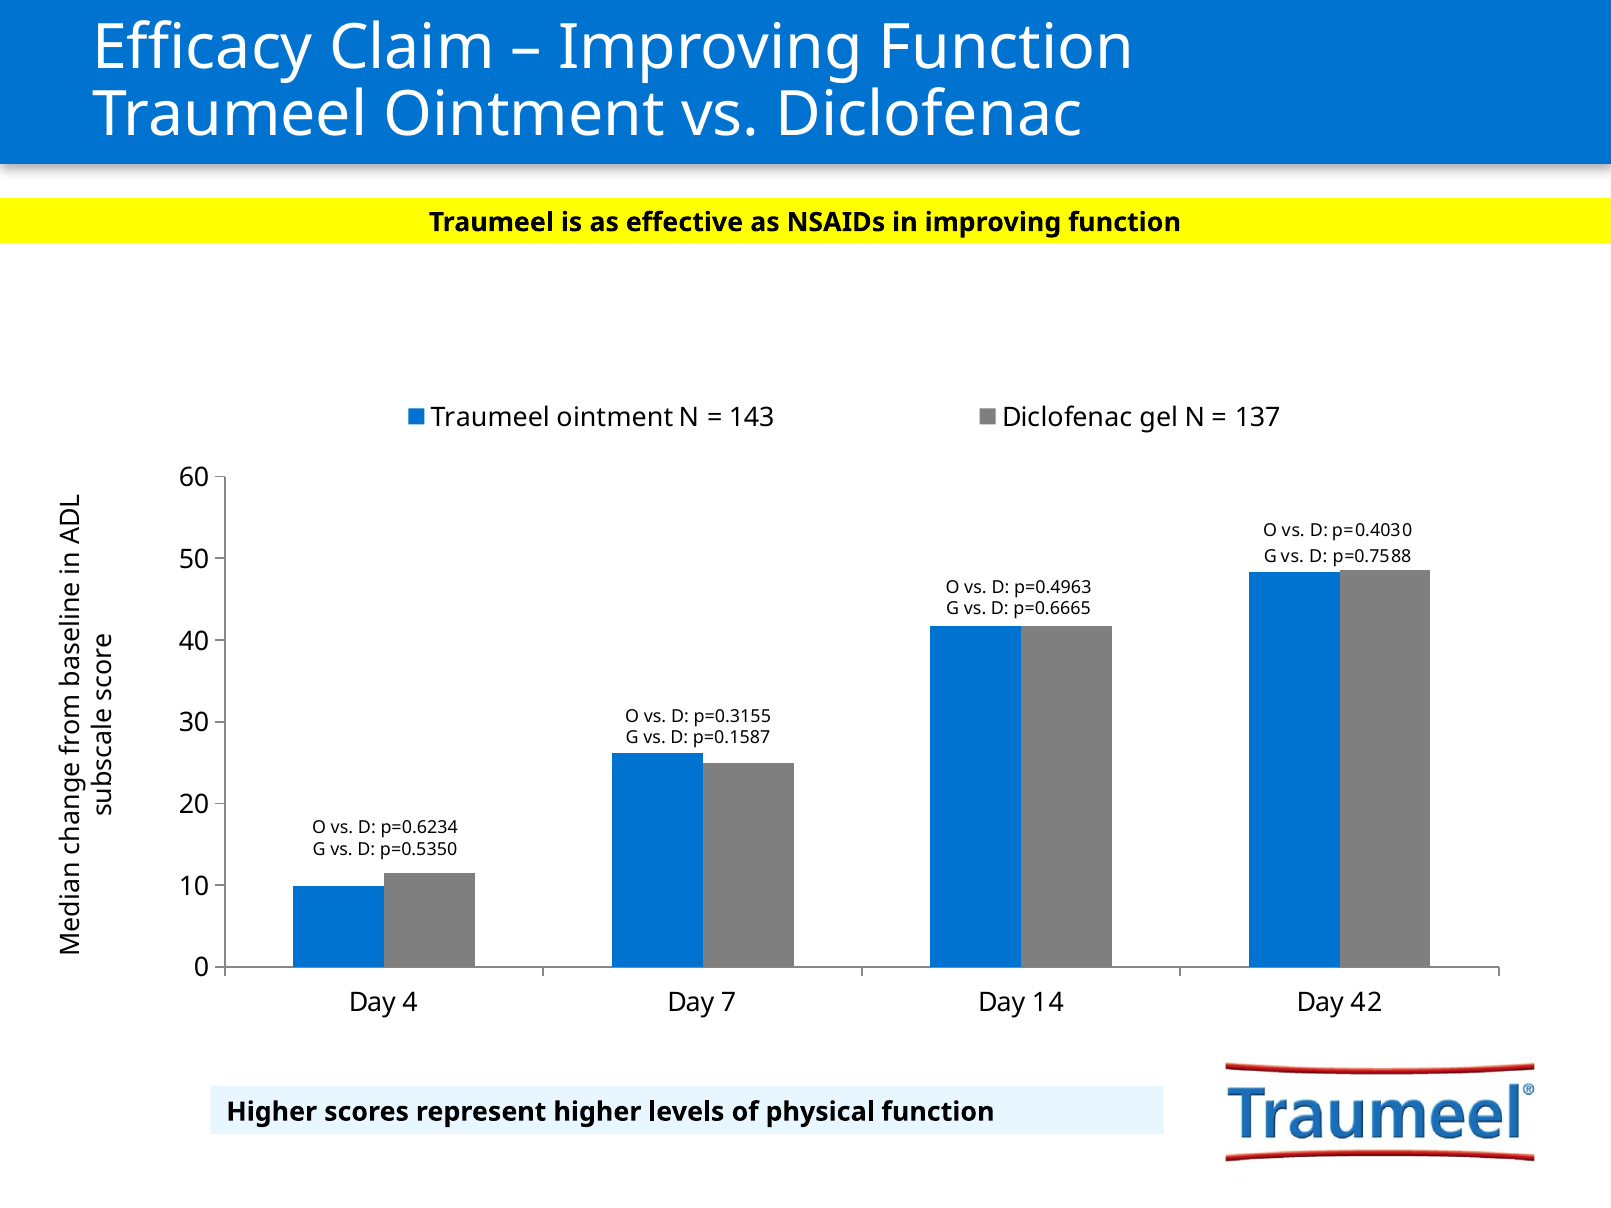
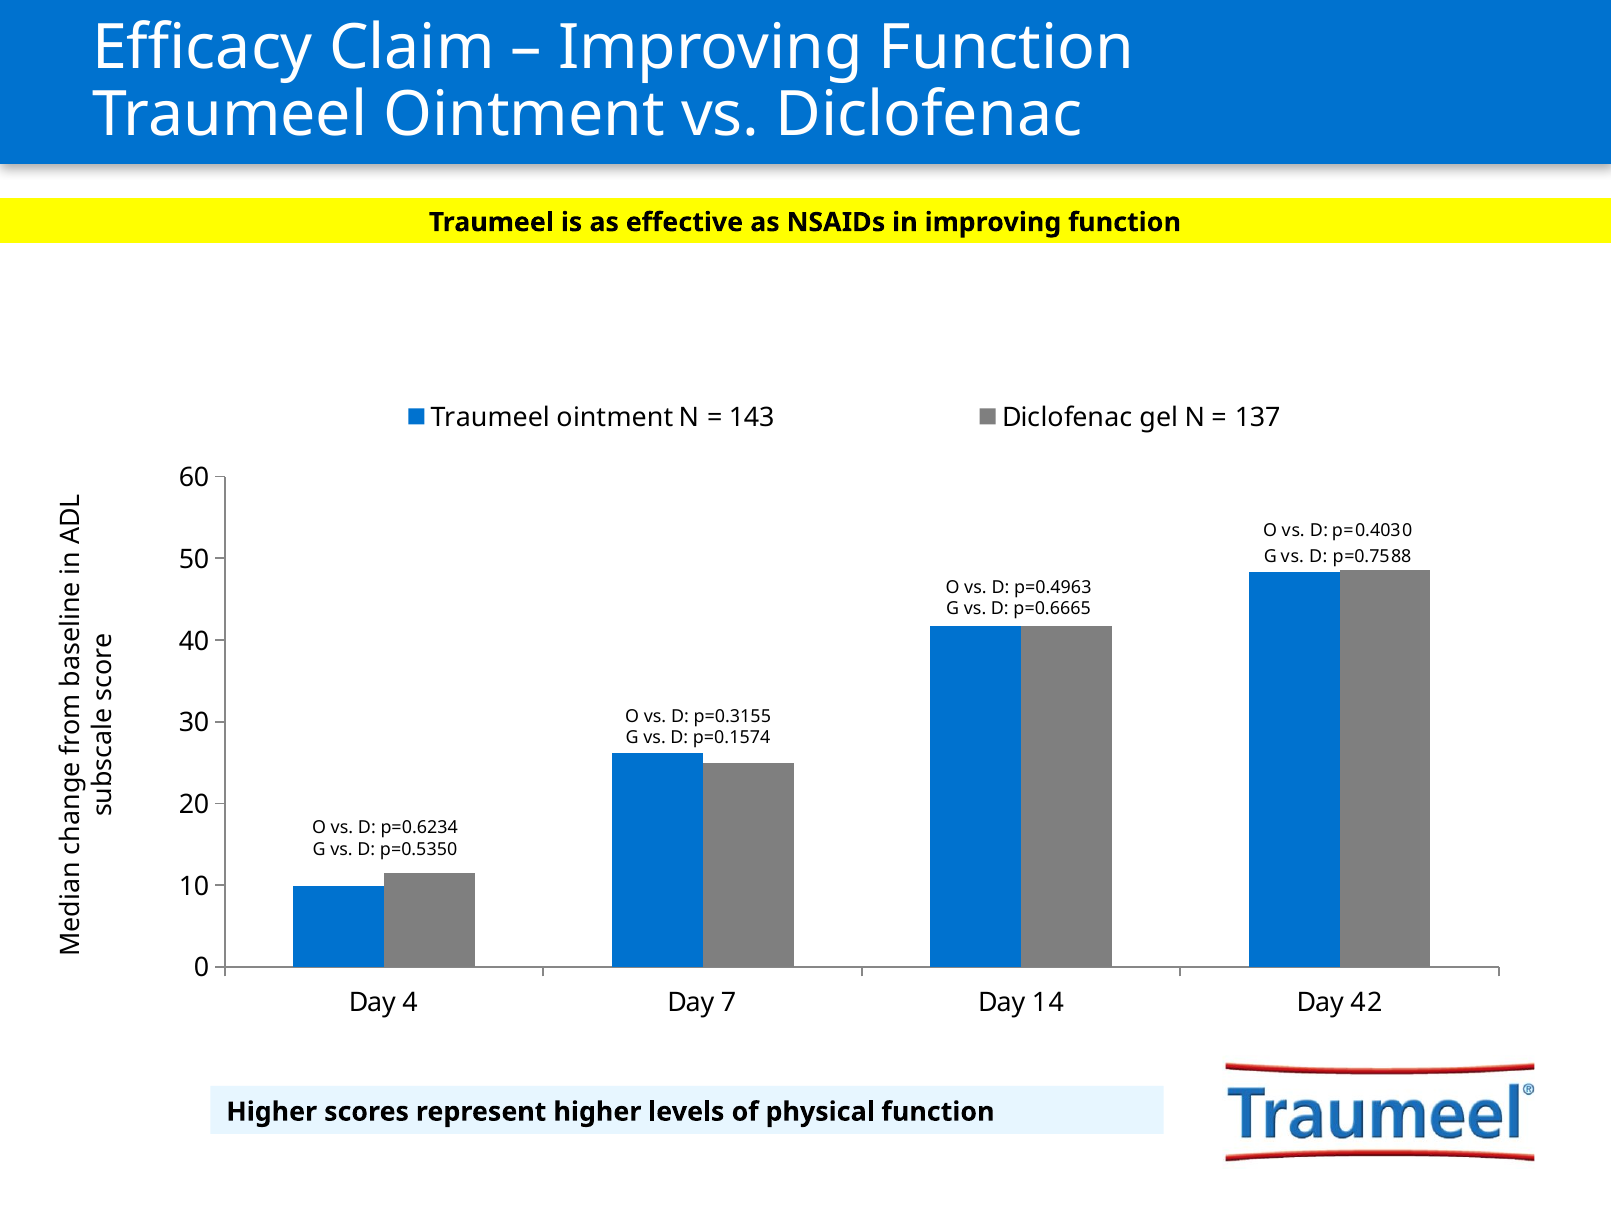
p=0.1587: p=0.1587 -> p=0.1574 (732, 738)
